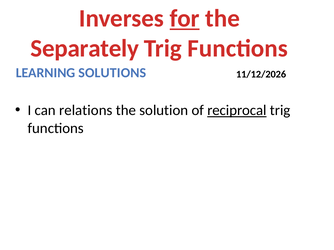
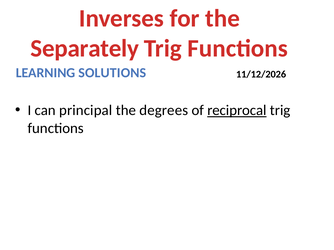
for underline: present -> none (185, 18)
relations: relations -> principal (86, 111)
solution: solution -> degrees (164, 111)
